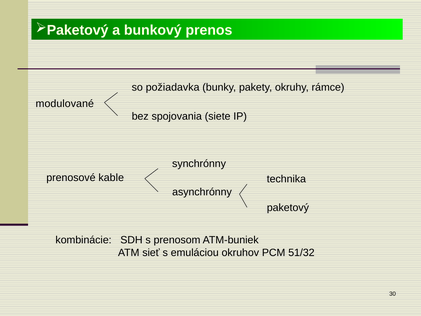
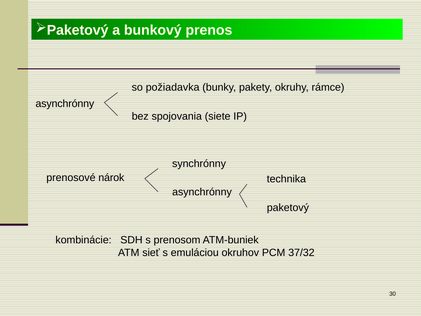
modulované: modulované -> asynchrónny (65, 103)
kable: kable -> nárok (111, 177)
51/32: 51/32 -> 37/32 (301, 253)
